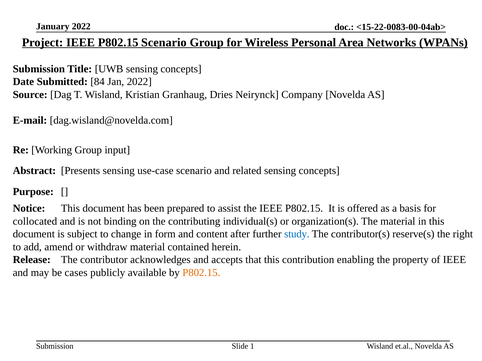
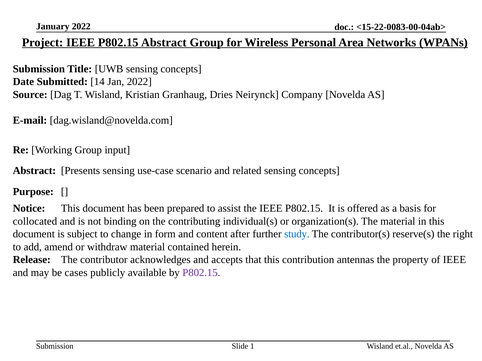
P802.15 Scenario: Scenario -> Abstract (164, 43)
84: 84 -> 14 (98, 82)
enabling: enabling -> antennas (356, 260)
P802.15 colour: orange -> purple (201, 273)
